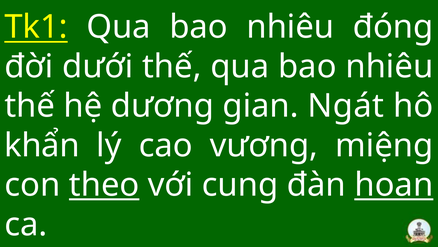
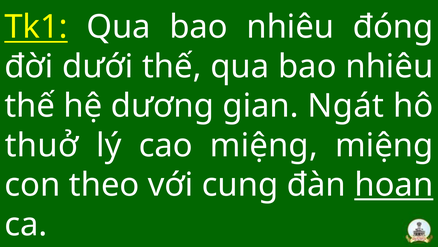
khẩn: khẩn -> thuở (42, 145)
cao vương: vương -> miệng (264, 145)
theo underline: present -> none (104, 185)
